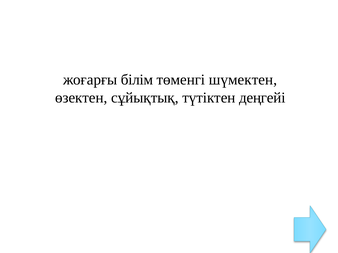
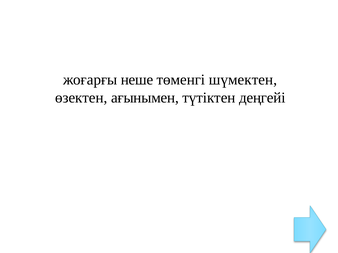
білім: білім -> неше (137, 80)
сұйықтық: сұйықтық -> ағынымен (145, 98)
